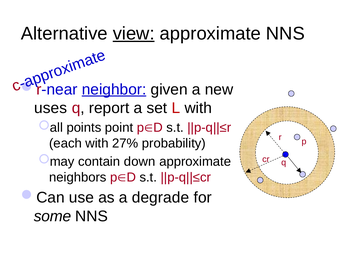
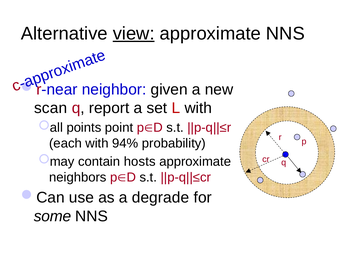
neighbor underline: present -> none (114, 89)
uses: uses -> scan (51, 108)
27%: 27% -> 94% (125, 143)
down: down -> hosts (140, 162)
